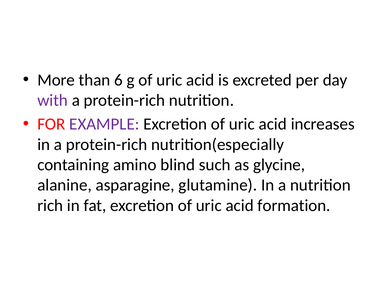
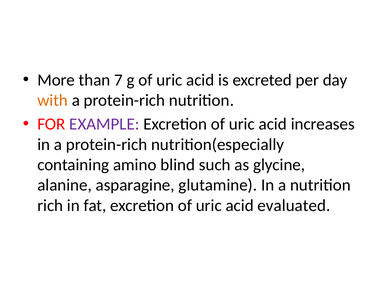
6: 6 -> 7 (119, 80)
with colour: purple -> orange (53, 101)
formation: formation -> evaluated (294, 206)
